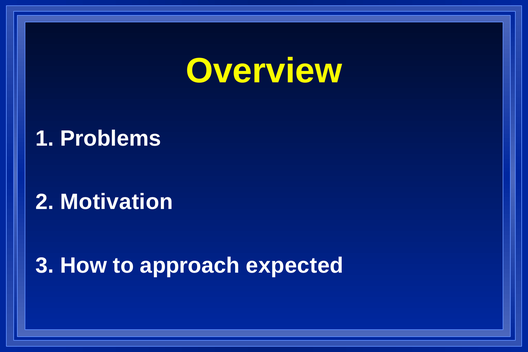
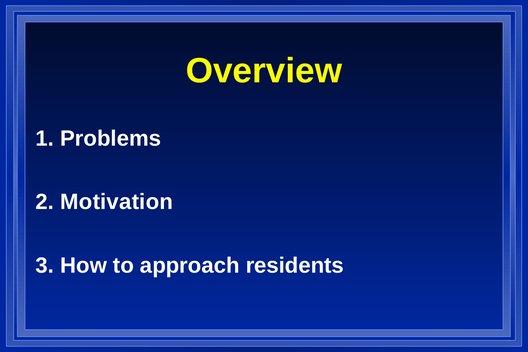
expected: expected -> residents (295, 266)
